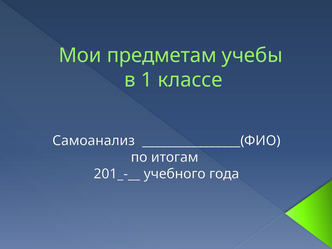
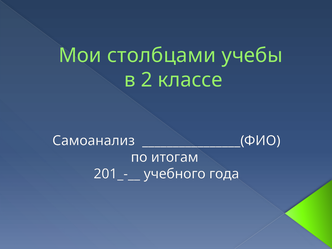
предметам: предметам -> столбцами (162, 55)
1: 1 -> 2 (147, 80)
